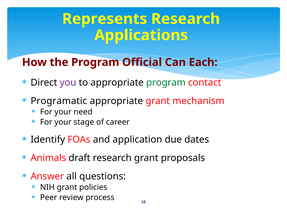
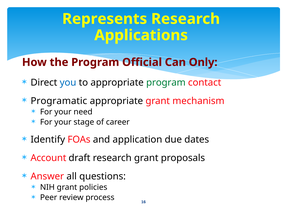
Each: Each -> Only (203, 62)
you colour: purple -> blue (68, 83)
Animals: Animals -> Account (48, 158)
